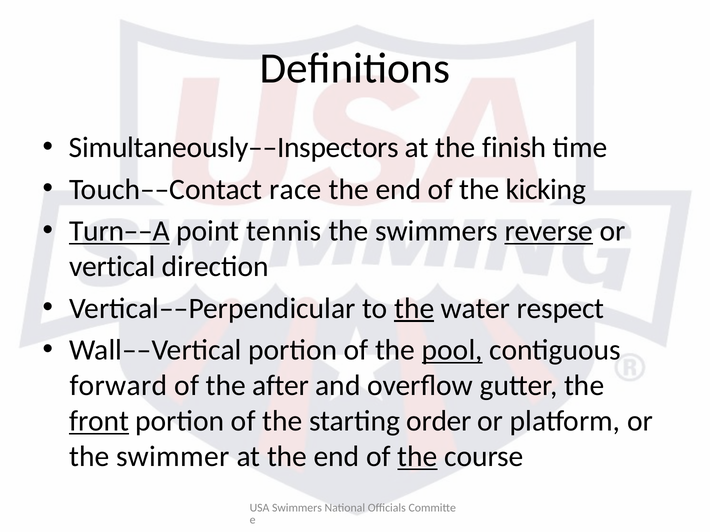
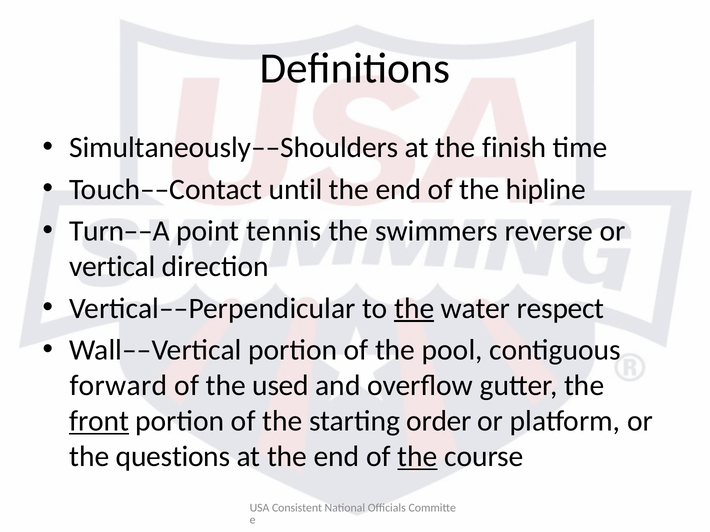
Simultaneously––Inspectors: Simultaneously––Inspectors -> Simultaneously––Shoulders (234, 148)
race: race -> until (296, 189)
kicking: kicking -> hipline (546, 189)
Turn––A underline: present -> none (120, 231)
reverse underline: present -> none (549, 231)
pool underline: present -> none (452, 350)
after: after -> used (281, 386)
swimmer: swimmer -> questions (173, 457)
USA Swimmers: Swimmers -> Consistent (297, 508)
